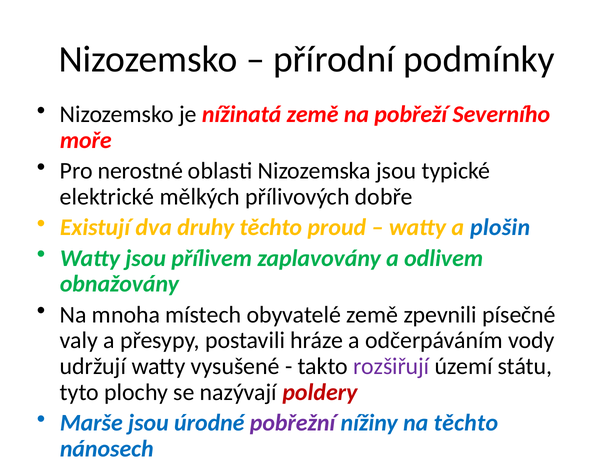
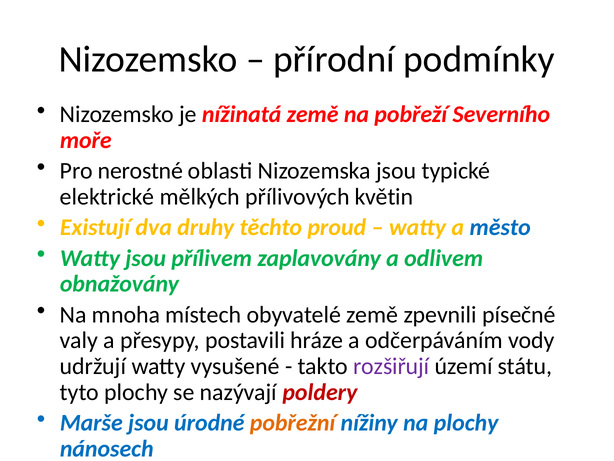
dobře: dobře -> květin (384, 197)
plošin: plošin -> město (500, 227)
pobřežní colour: purple -> orange (293, 423)
na těchto: těchto -> plochy (466, 423)
